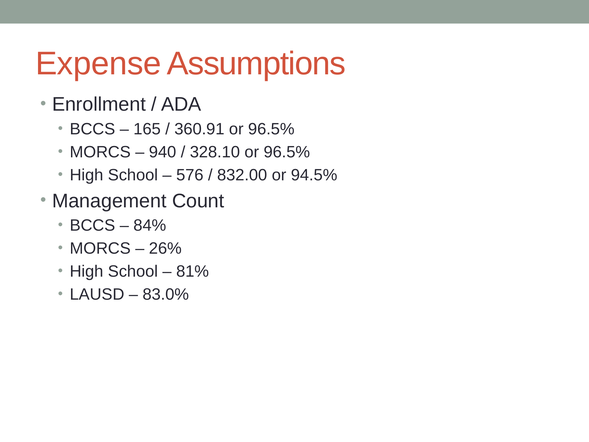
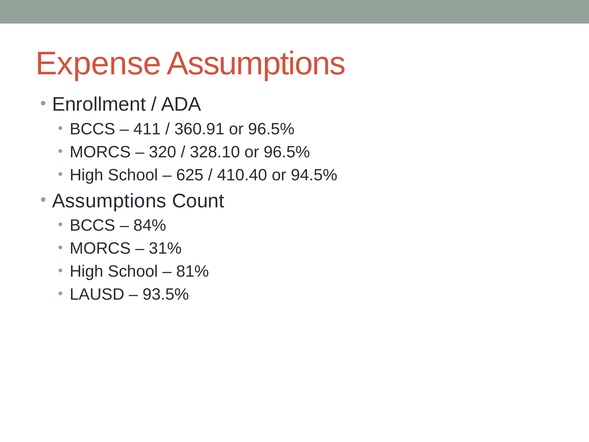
165: 165 -> 411 (147, 129)
940: 940 -> 320 (163, 152)
576: 576 -> 625 (190, 175)
832.00: 832.00 -> 410.40 (242, 175)
Management: Management -> Assumptions (109, 201)
26%: 26% -> 31% (165, 248)
83.0%: 83.0% -> 93.5% (166, 294)
